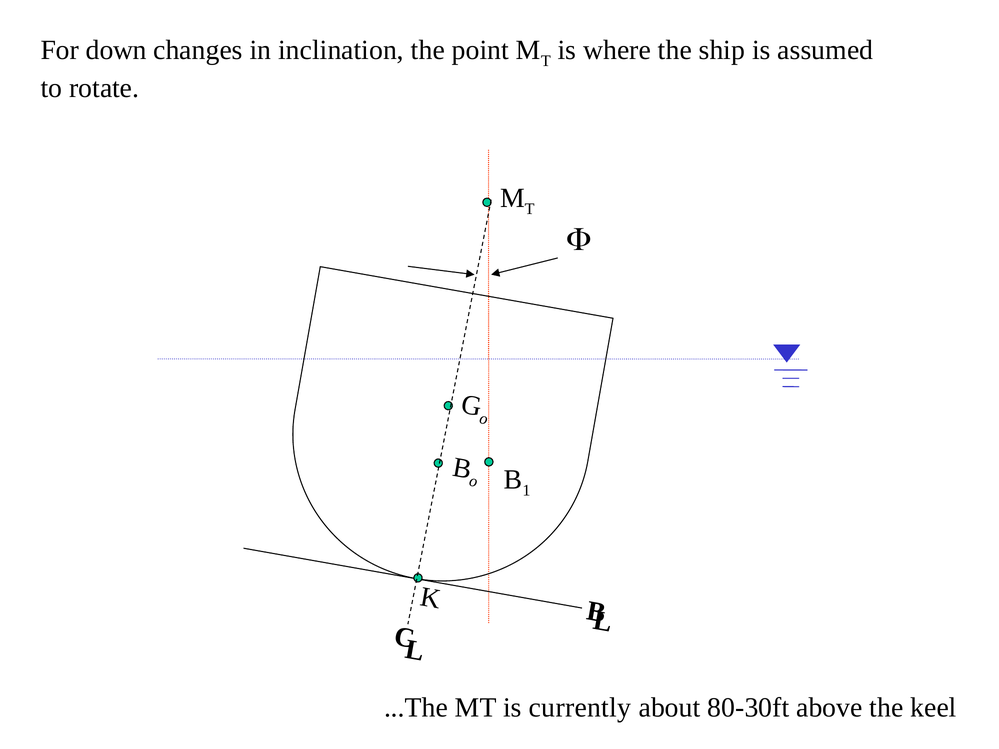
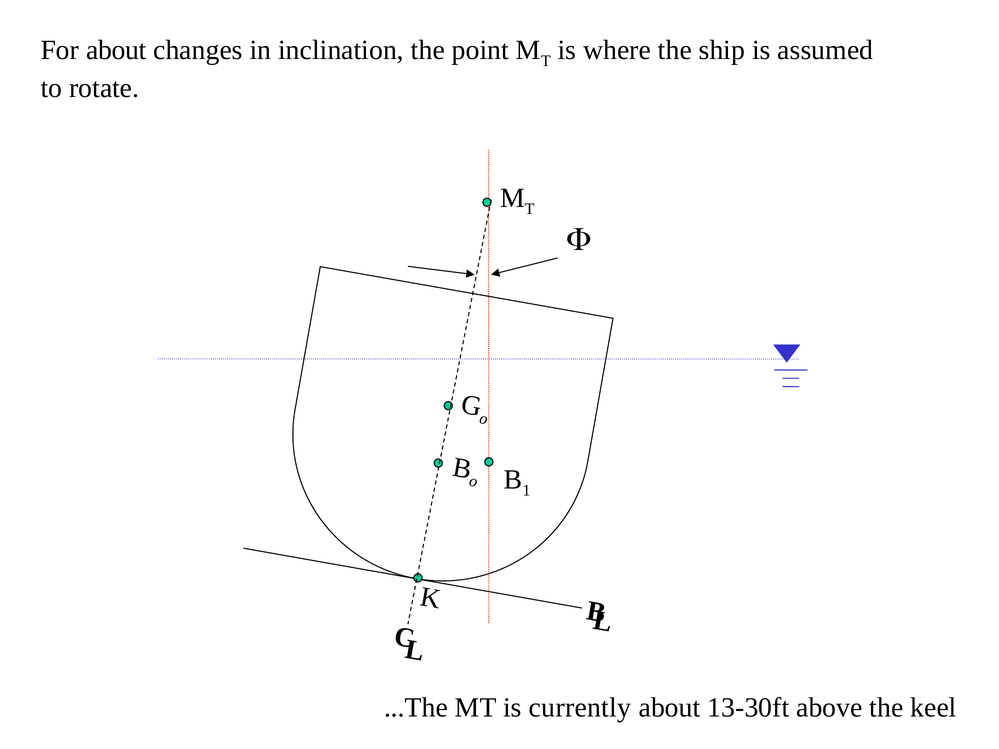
For down: down -> about (116, 50)
80-30ft: 80-30ft -> 13-30ft (748, 708)
